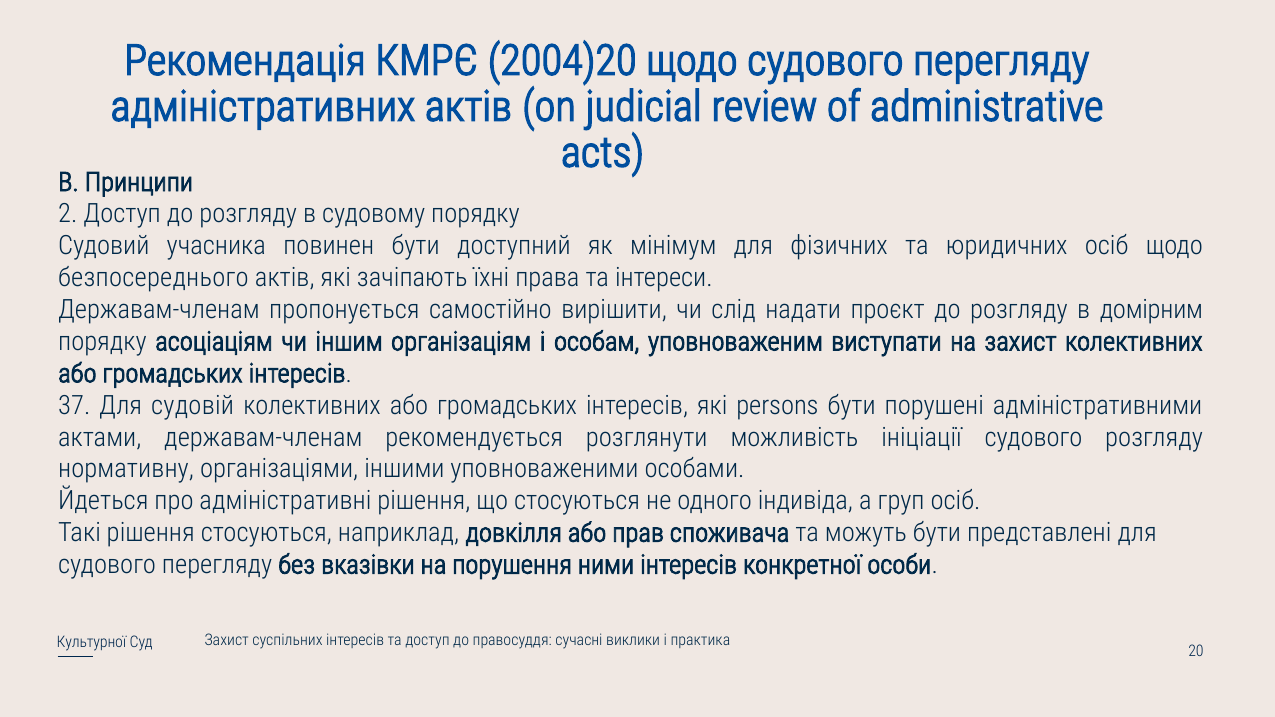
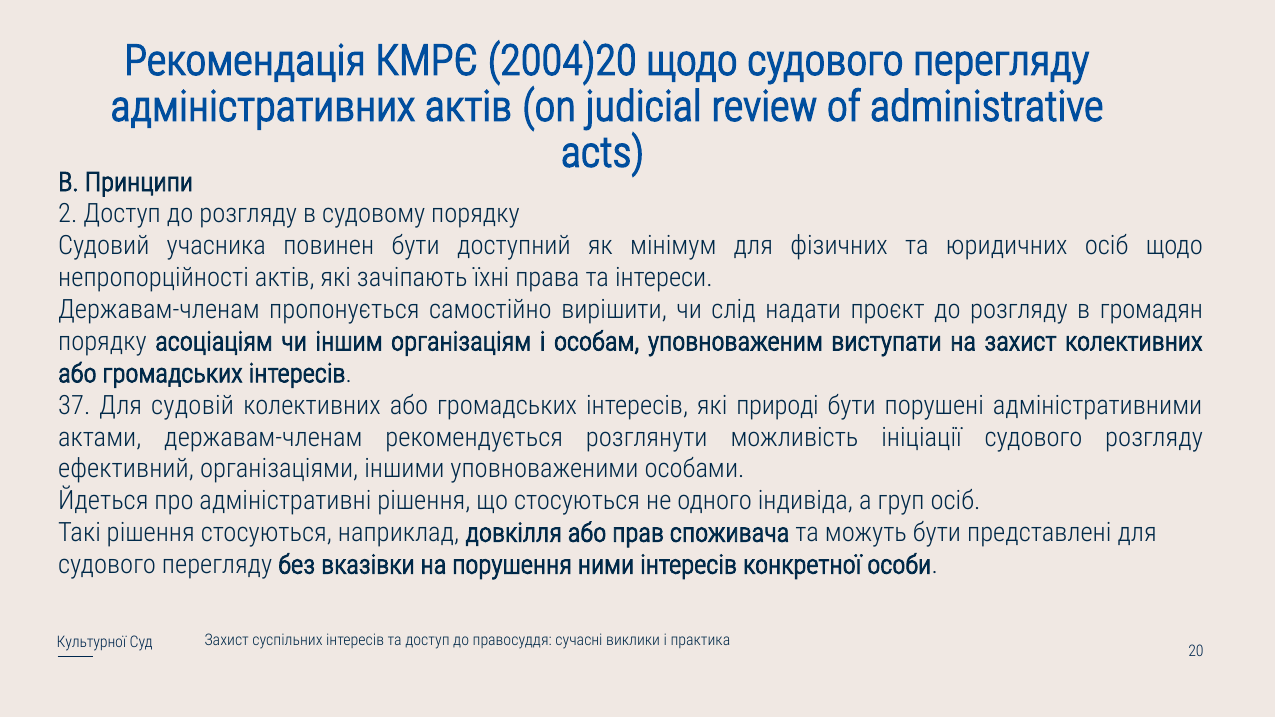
безпосереднього: безпосереднього -> непропорційності (154, 278)
домірним: домірним -> громадян (1151, 310)
persons: persons -> природі (778, 405)
нормативну: нормативну -> ефективний (126, 469)
